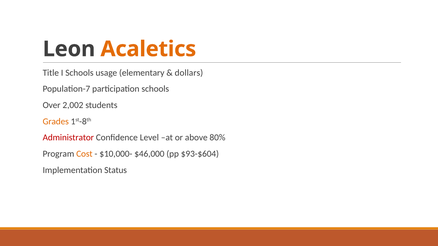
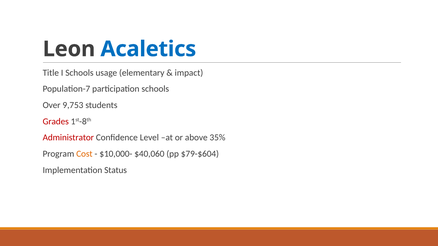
Acaletics colour: orange -> blue (148, 49)
dollars: dollars -> impact (189, 73)
2,002: 2,002 -> 9,753 (73, 105)
Grades colour: orange -> red (56, 122)
80%: 80% -> 35% (217, 138)
$46,000: $46,000 -> $40,060 (149, 154)
$93-$604: $93-$604 -> $79-$604 (200, 154)
